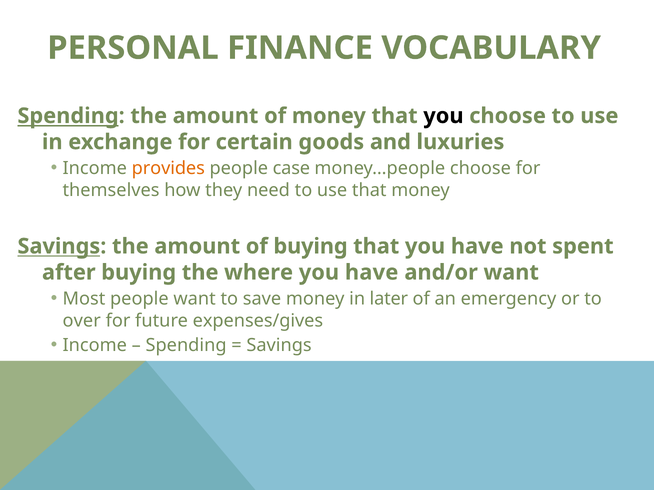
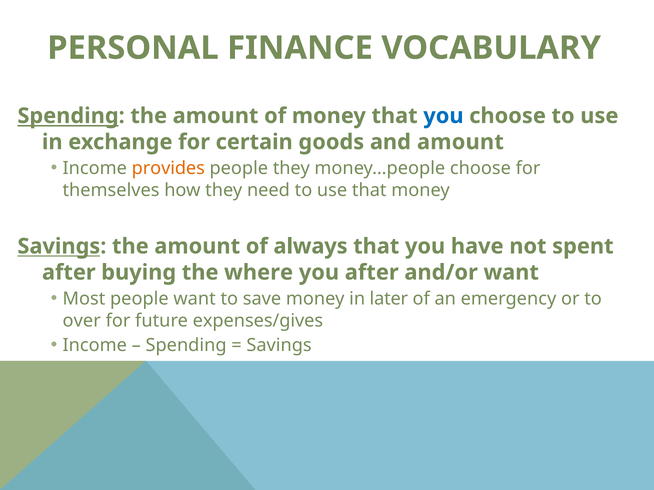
you colour: black -> blue (443, 116)
and luxuries: luxuries -> amount (460, 142)
people case: case -> they (291, 169)
of buying: buying -> always (311, 247)
have: have -> after (372, 273)
